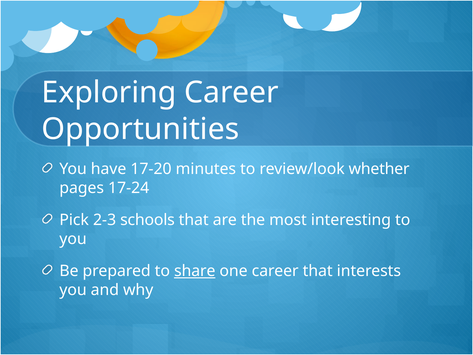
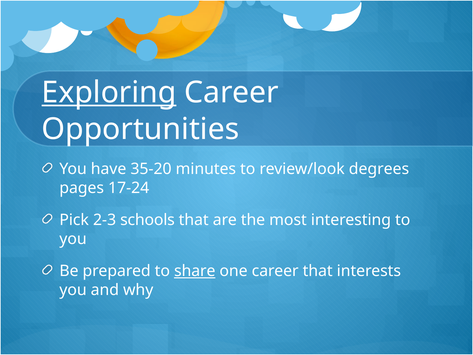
Exploring underline: none -> present (109, 92)
17-20: 17-20 -> 35-20 (151, 169)
whether: whether -> degrees (379, 169)
